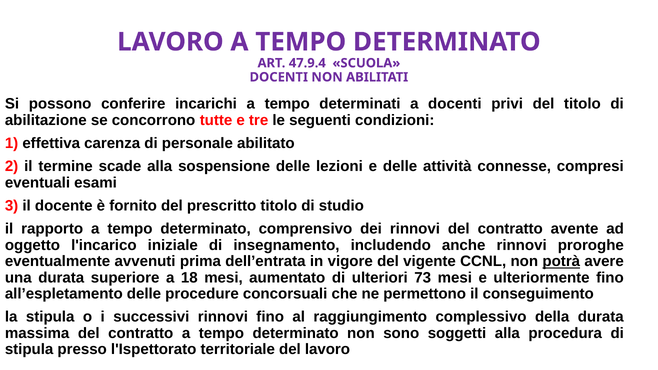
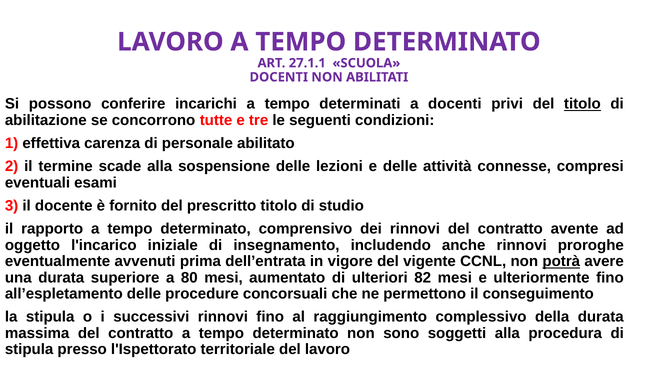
47.9.4: 47.9.4 -> 27.1.1 (307, 63)
titolo underline: none -> present (582, 104)
18: 18 -> 80 (189, 278)
73: 73 -> 82 (423, 278)
